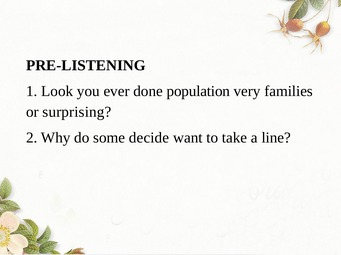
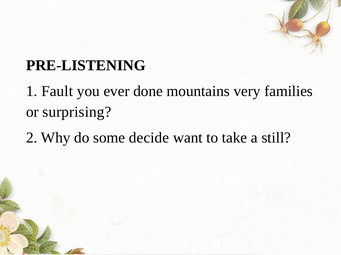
Look: Look -> Fault (57, 91)
population: population -> mountains (198, 91)
line: line -> still (276, 138)
